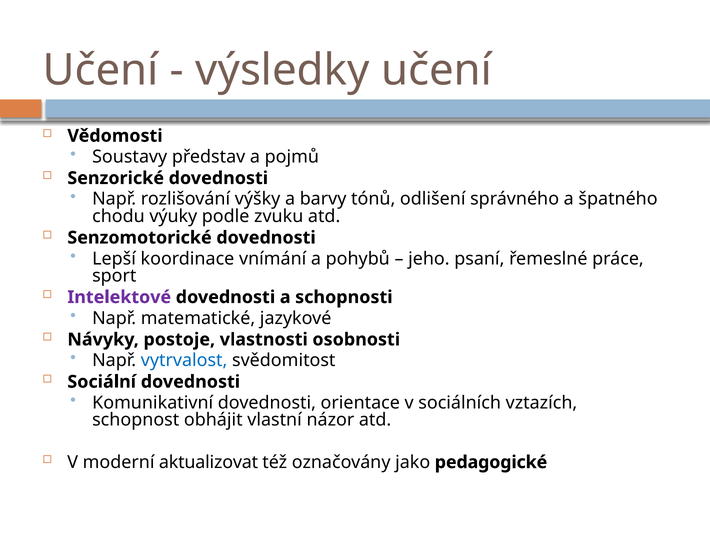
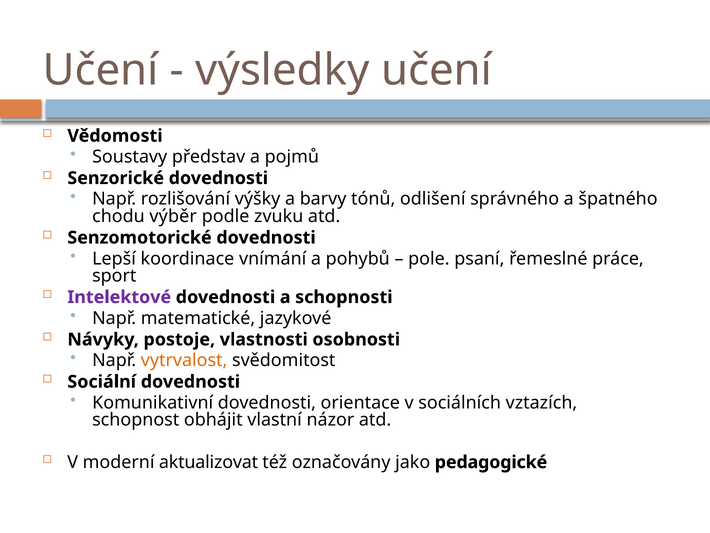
výuky: výuky -> výběr (173, 216)
jeho: jeho -> pole (429, 258)
vytrvalost colour: blue -> orange (184, 360)
